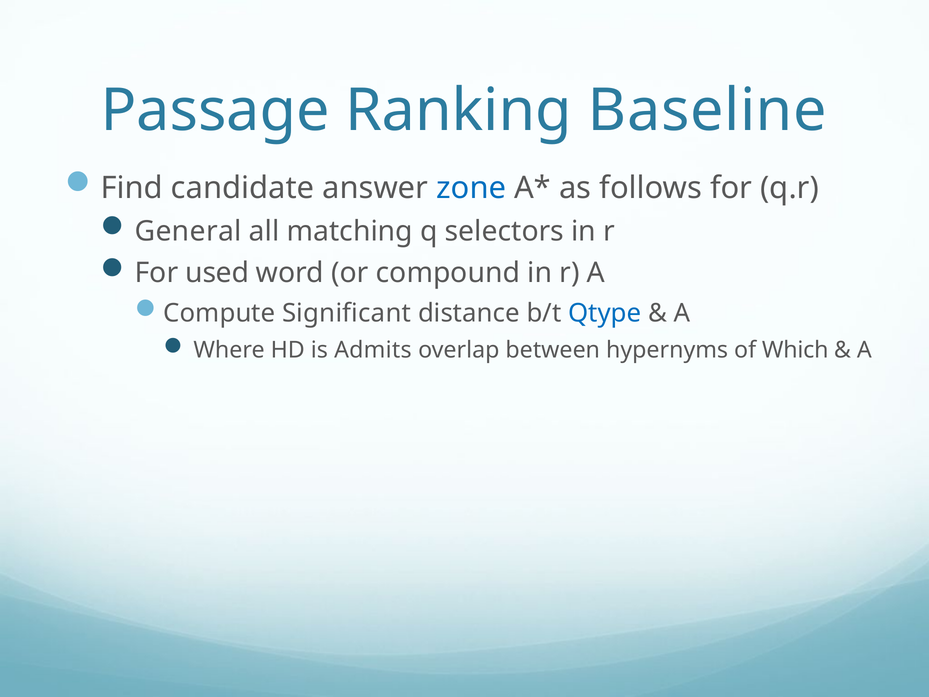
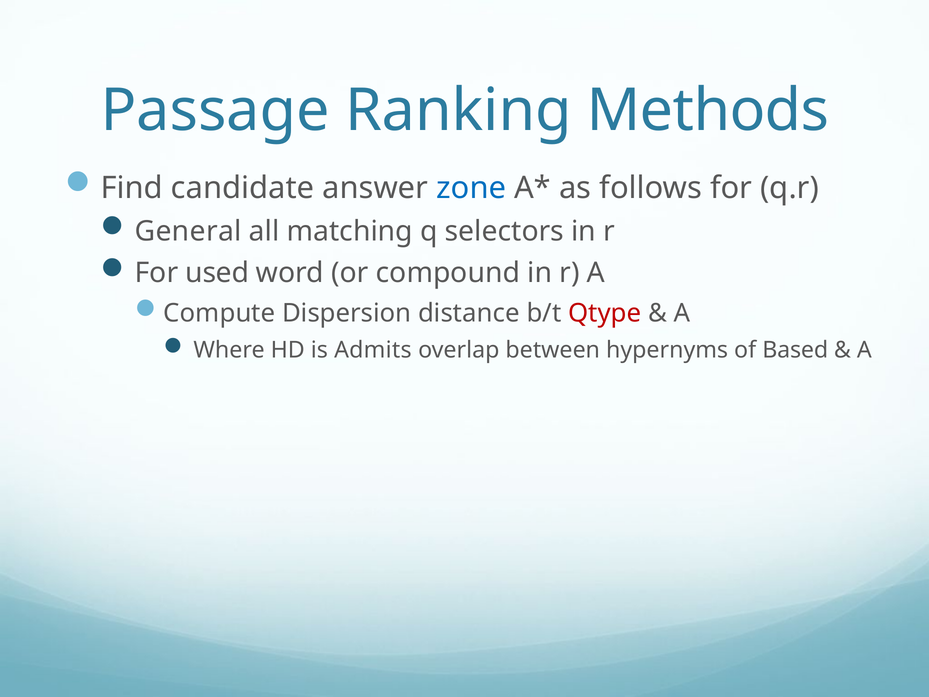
Baseline: Baseline -> Methods (708, 111)
Significant: Significant -> Dispersion (347, 313)
Qtype colour: blue -> red (605, 313)
Which: Which -> Based (795, 350)
